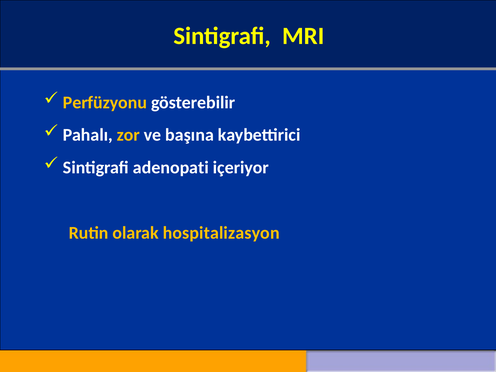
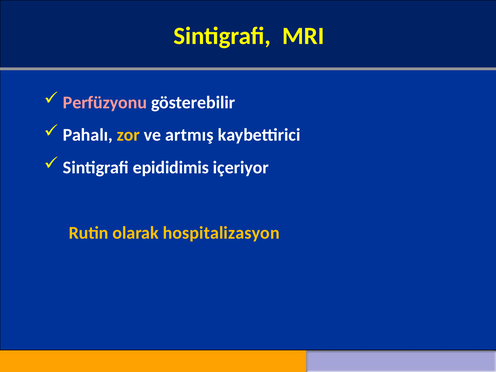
Perfüzyonu colour: yellow -> pink (105, 102)
başına: başına -> artmış (189, 135)
adenopati: adenopati -> epididimis (171, 168)
